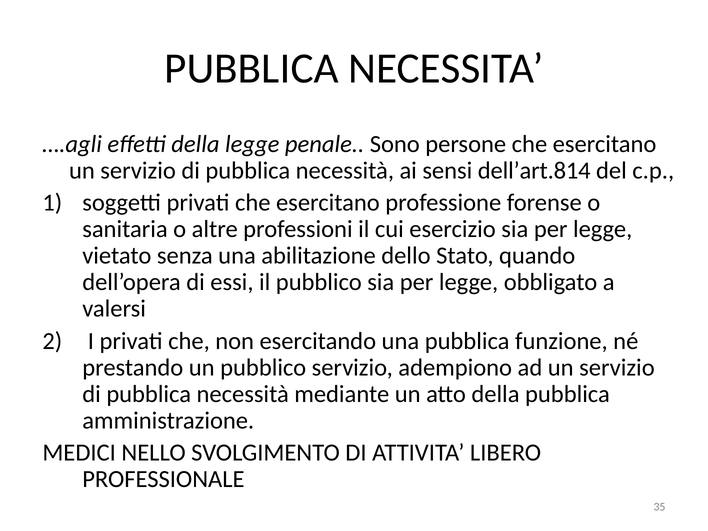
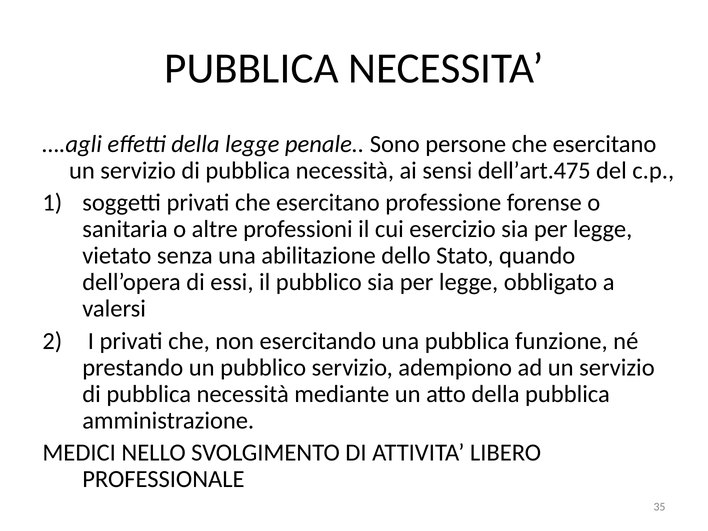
dell’art.814: dell’art.814 -> dell’art.475 (534, 170)
